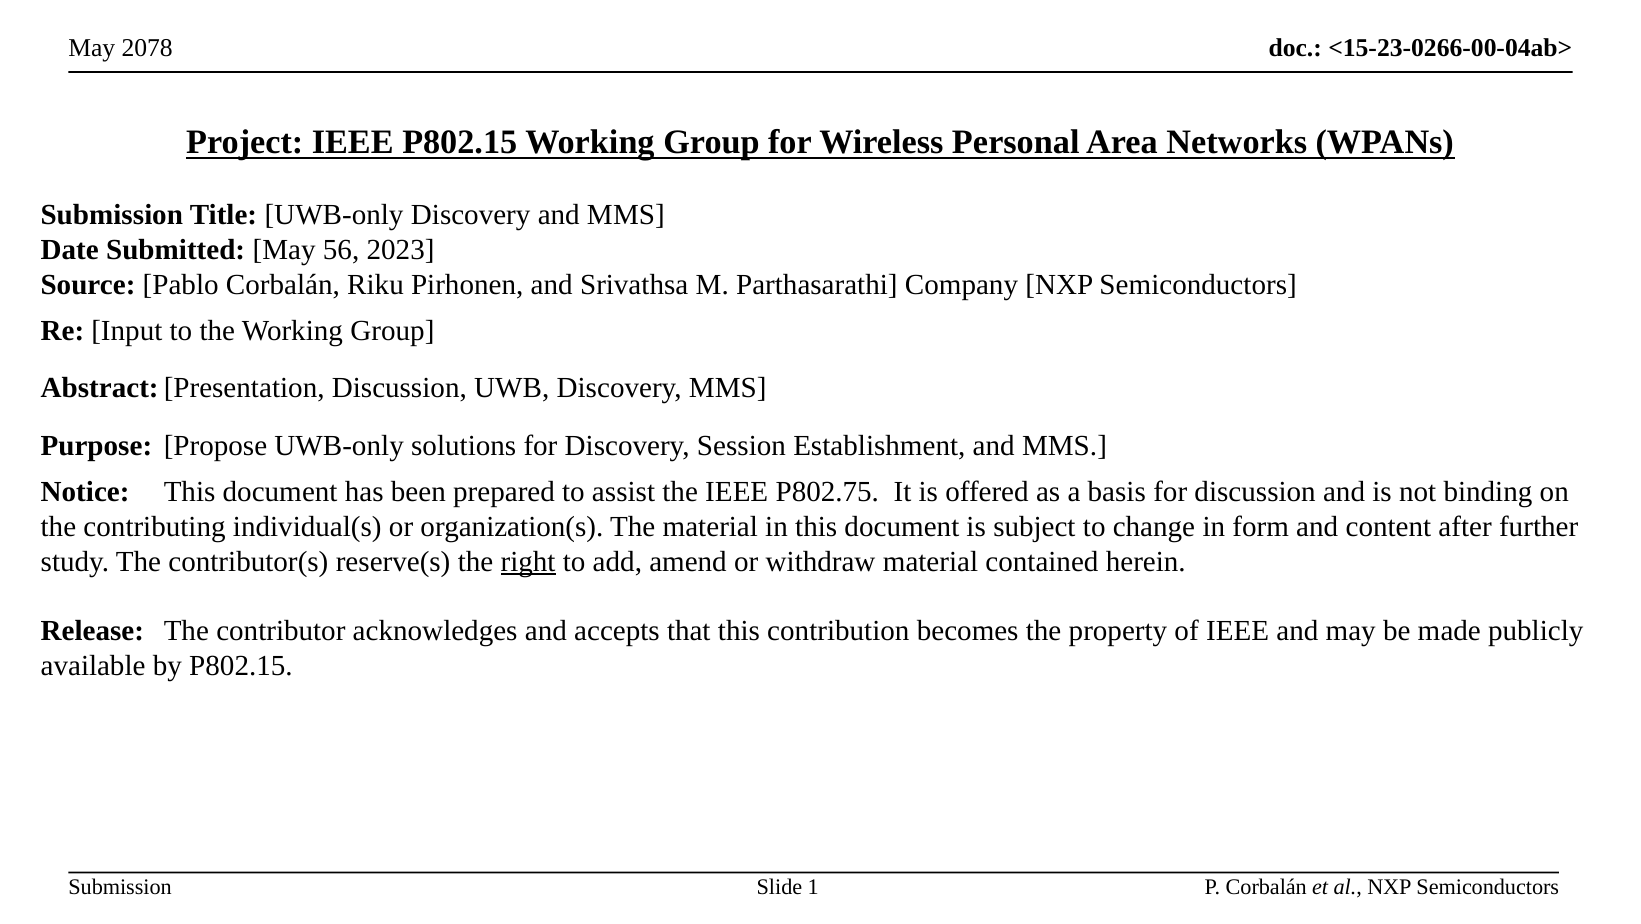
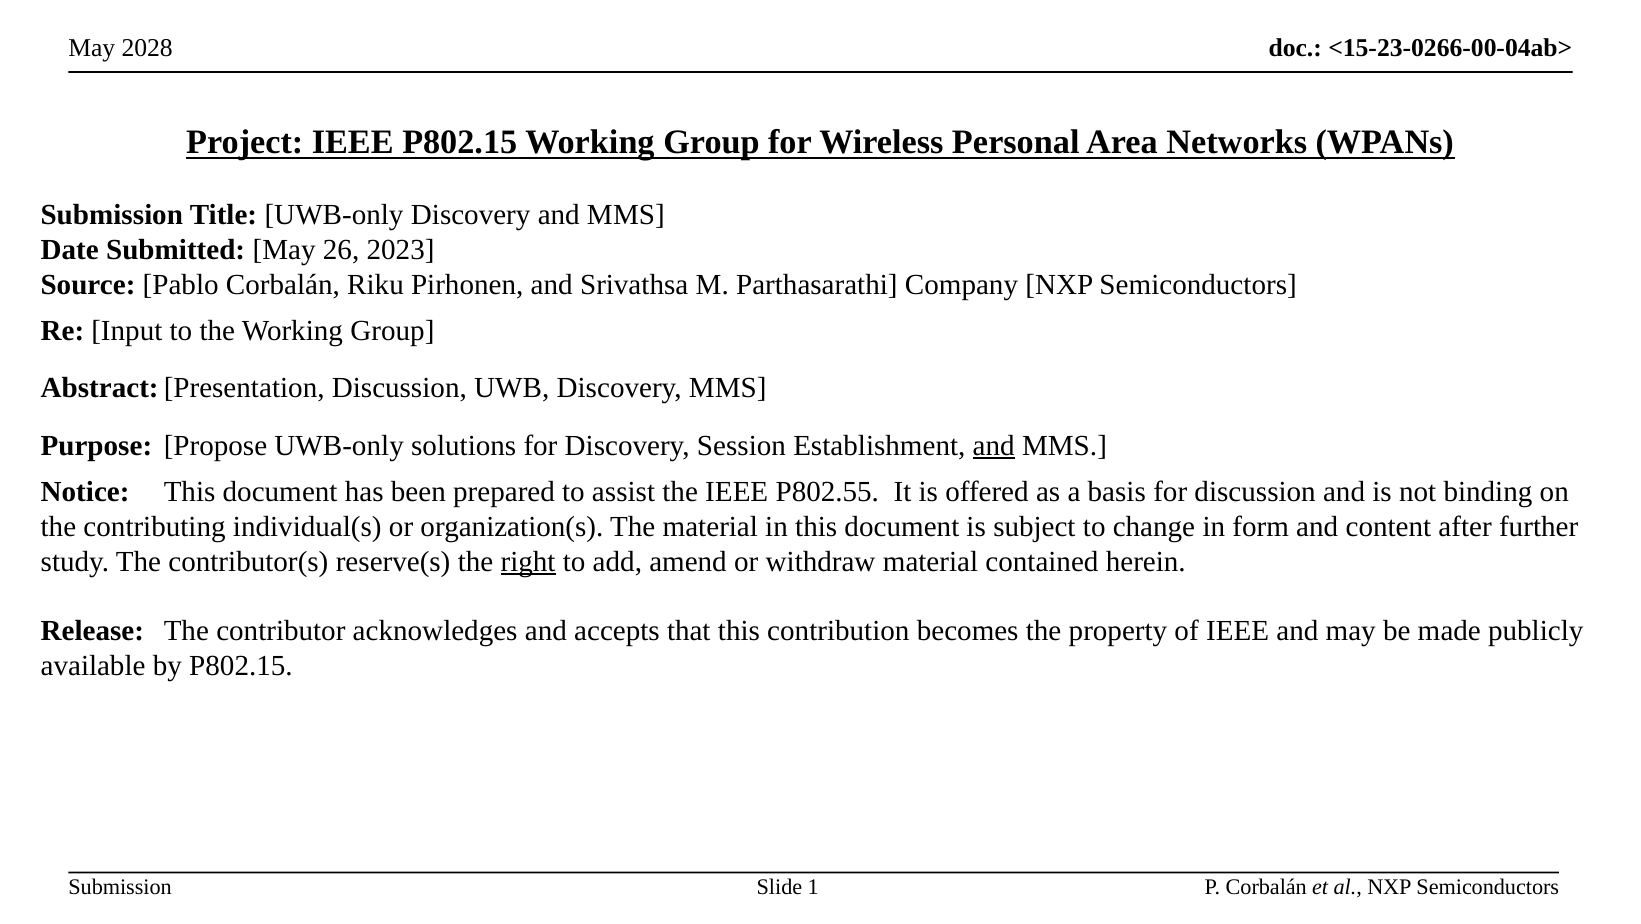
2078: 2078 -> 2028 (147, 48)
56: 56 -> 26 (341, 250)
and underline: none -> present (994, 445)
P802.75: P802.75 -> P802.55 (827, 491)
